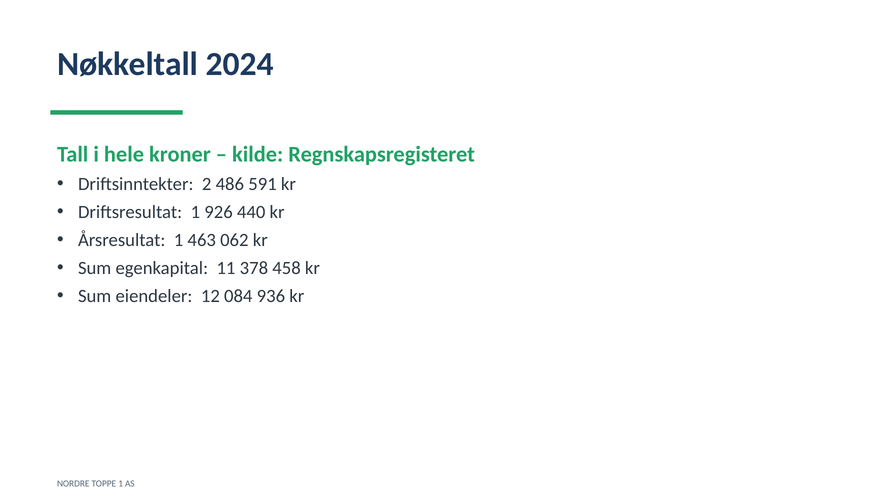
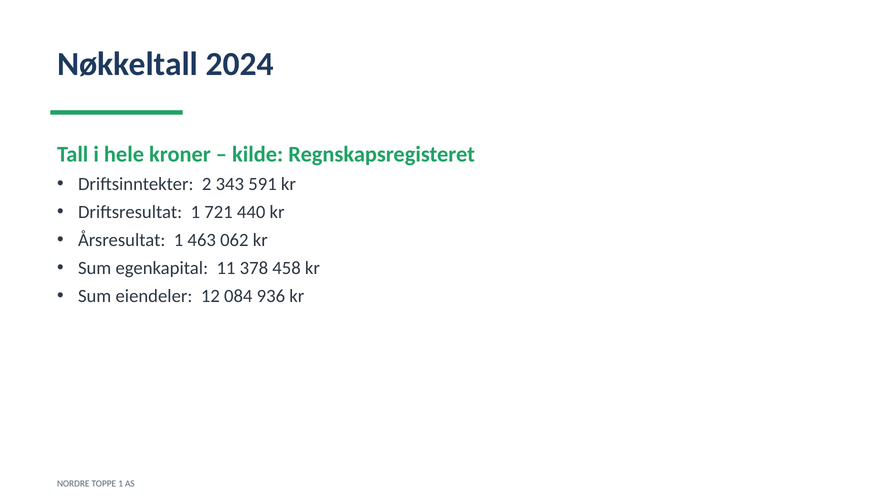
486: 486 -> 343 (230, 184)
926: 926 -> 721 (219, 212)
